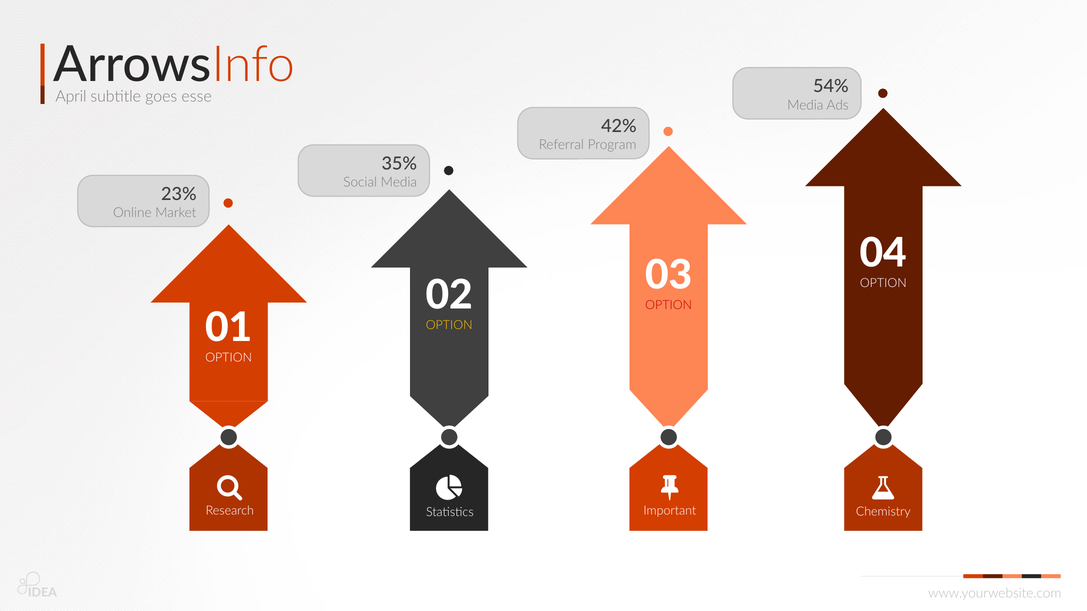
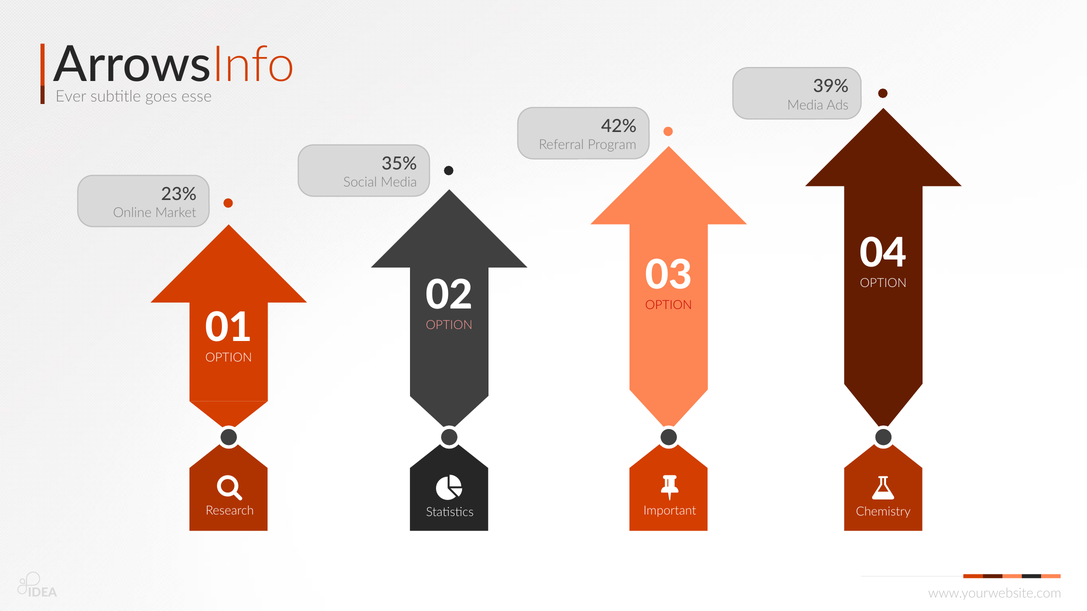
54%: 54% -> 39% (831, 86)
April: April -> Ever (71, 97)
OPTION colour: yellow -> pink (449, 326)
